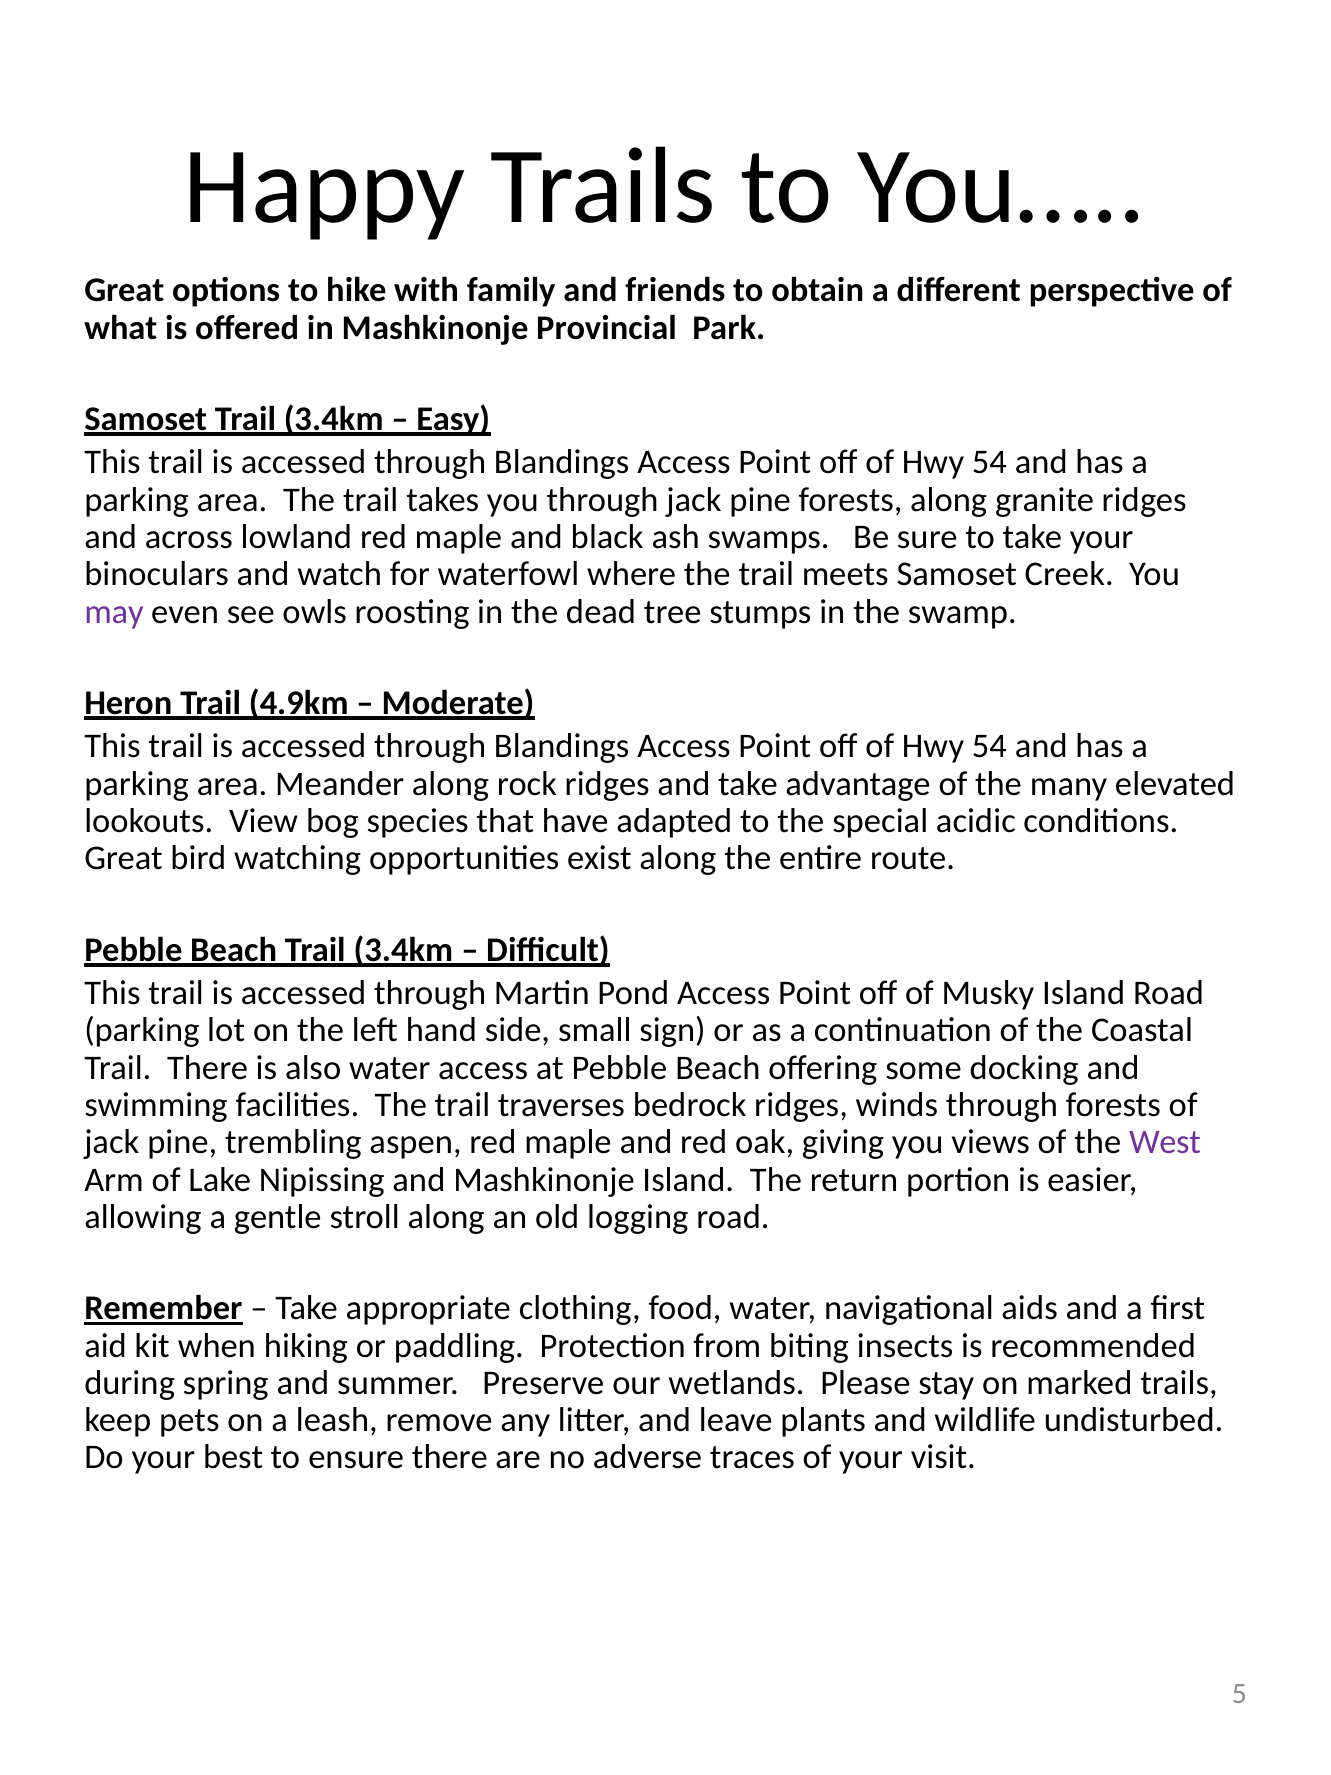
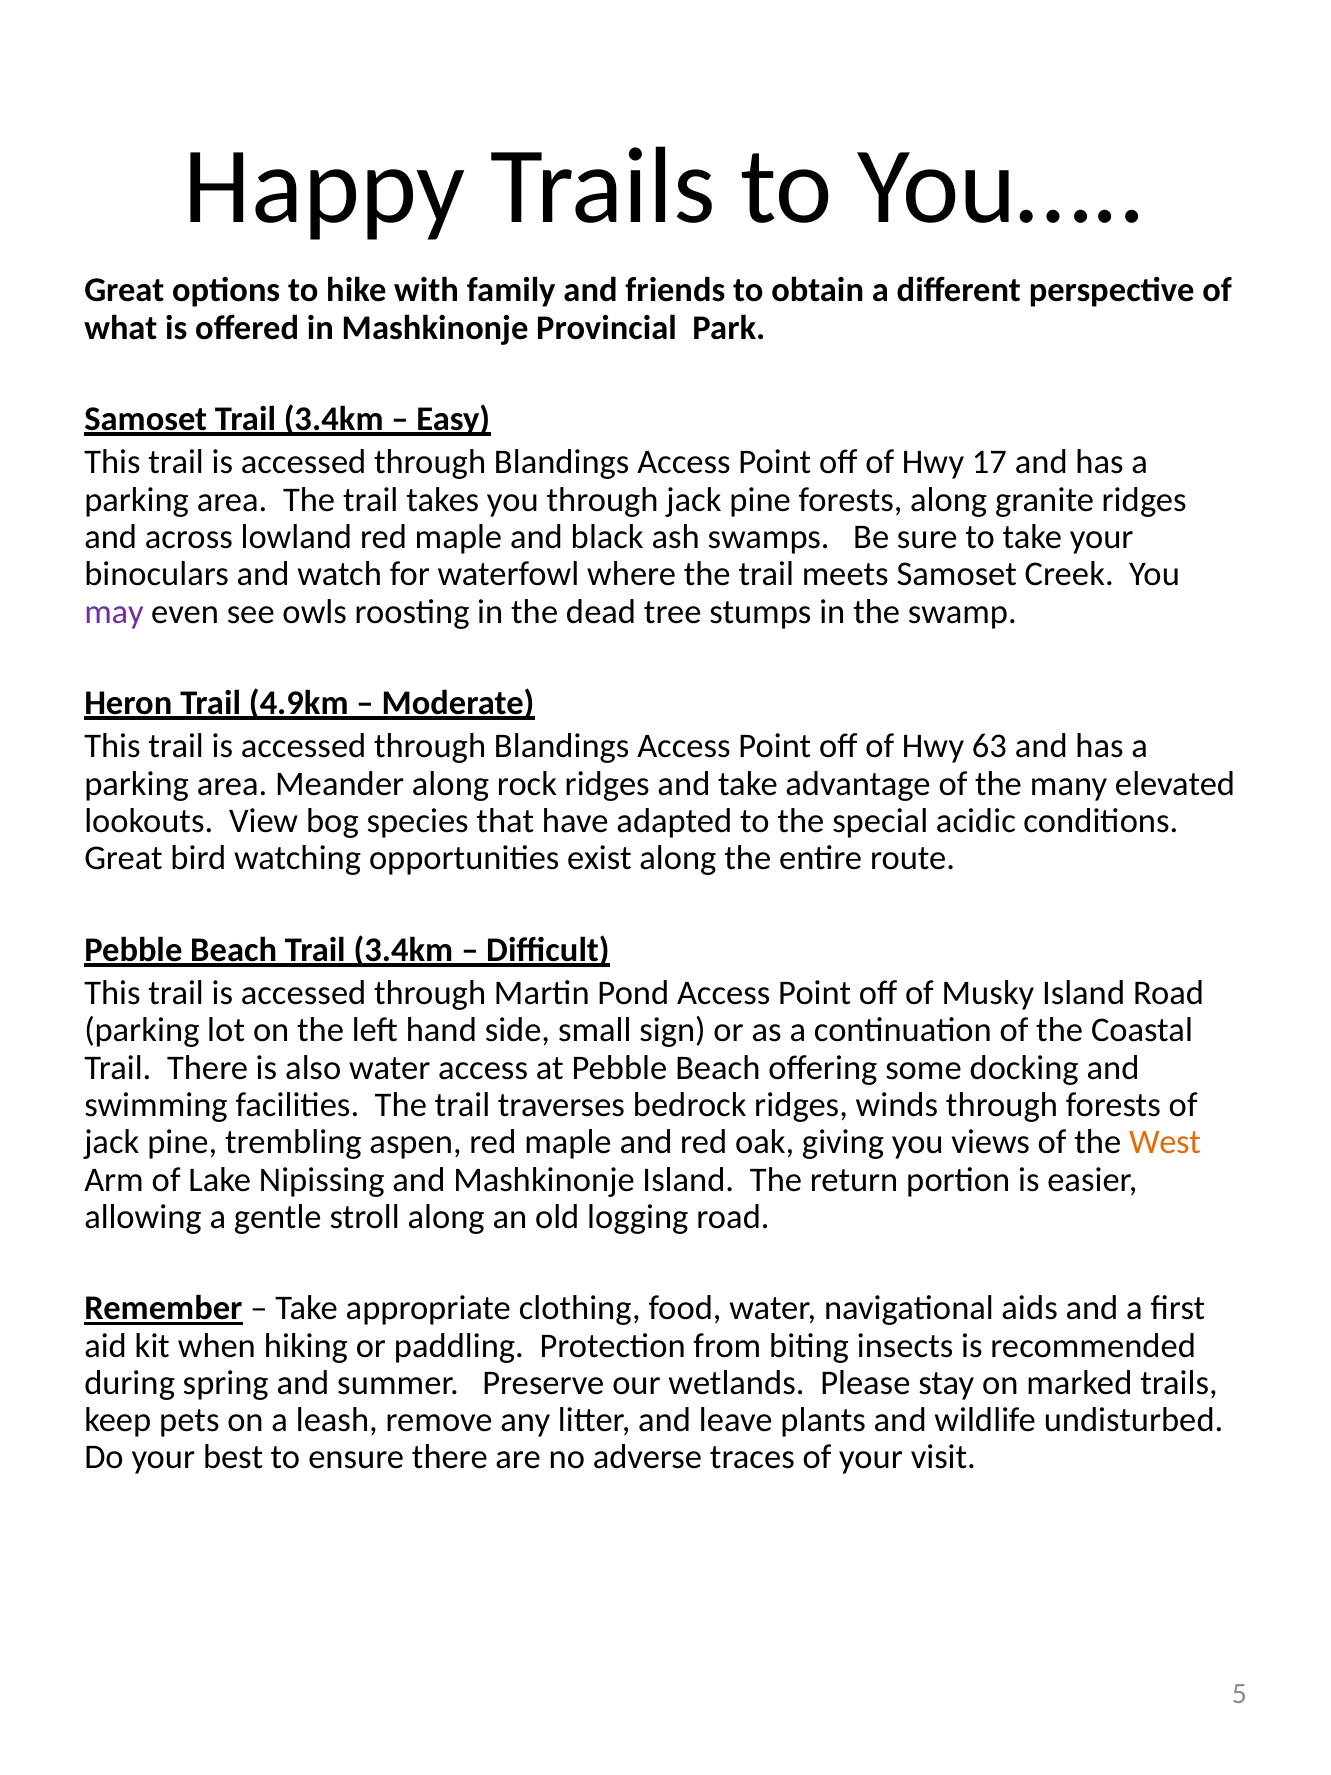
54: 54 -> 17 (989, 462)
54: 54 -> 63 (989, 746)
West colour: purple -> orange (1165, 1142)
